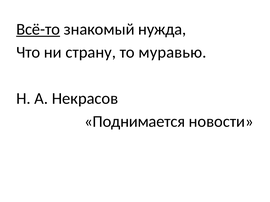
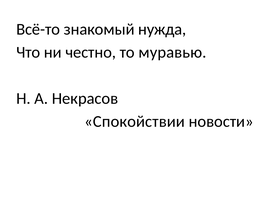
Всё-то underline: present -> none (38, 29)
страну: страну -> честно (91, 52)
Поднимается: Поднимается -> Спокойствии (135, 122)
